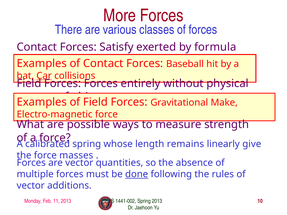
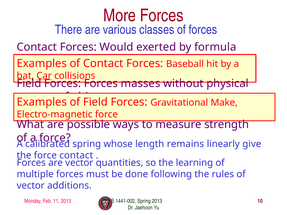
Satisfy: Satisfy -> Would (117, 47)
entirely: entirely -> masses (141, 83)
force masses: masses -> contact (76, 156)
absence: absence -> learning (194, 163)
done underline: present -> none (137, 174)
